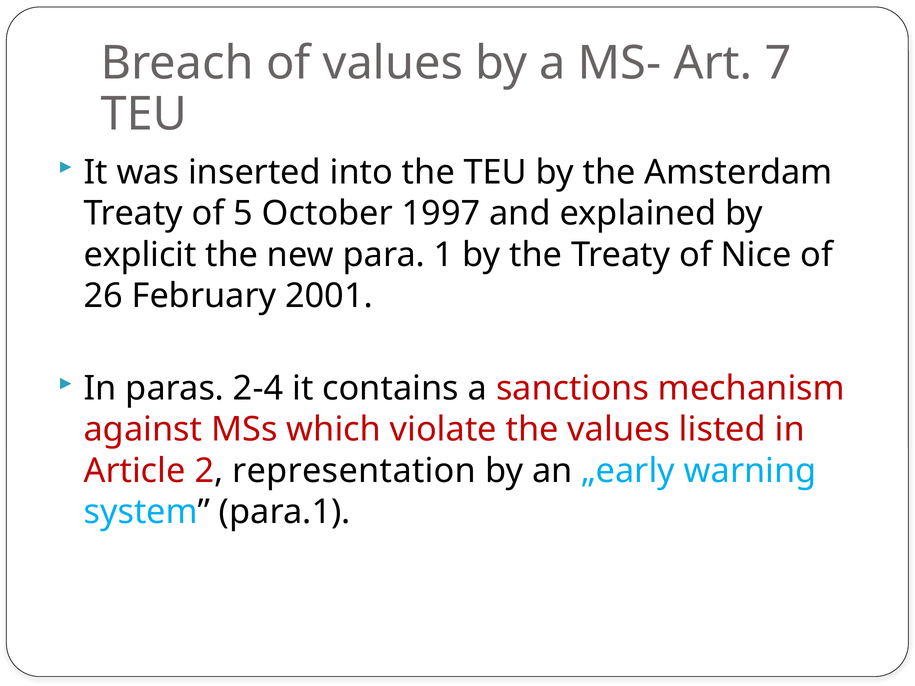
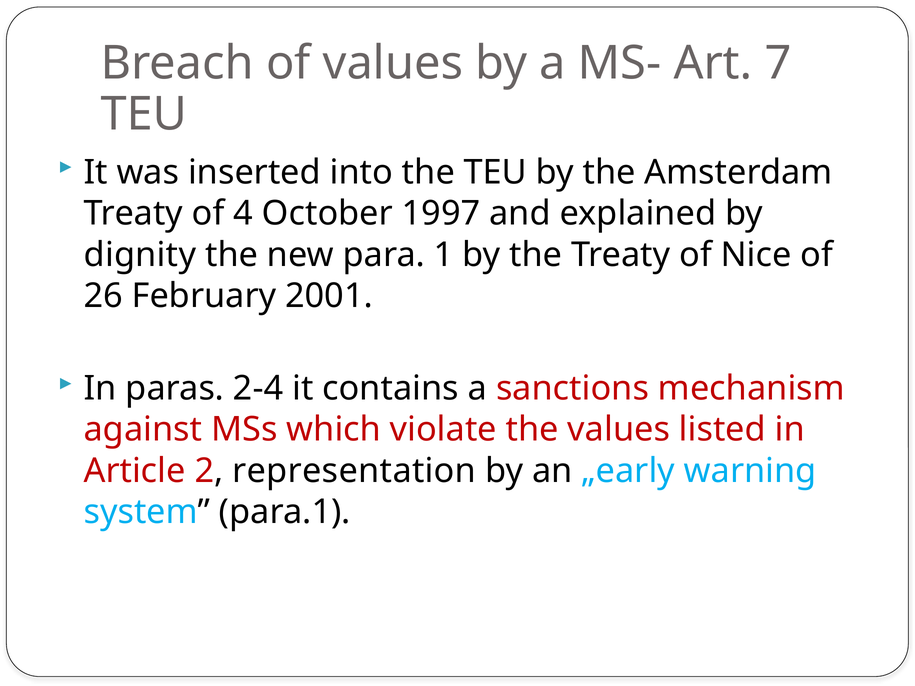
5: 5 -> 4 (243, 214)
explicit: explicit -> dignity (140, 255)
